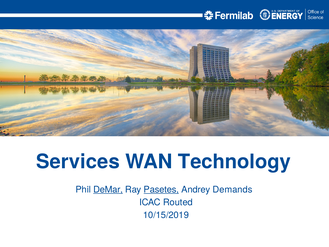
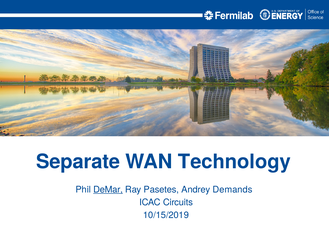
Services: Services -> Separate (78, 162)
Pasetes underline: present -> none (161, 189)
Routed: Routed -> Circuits (178, 202)
